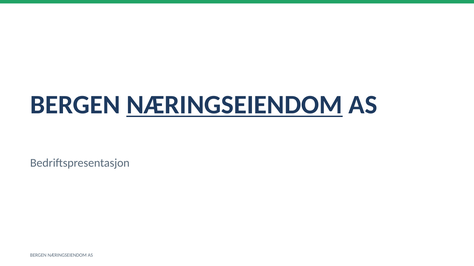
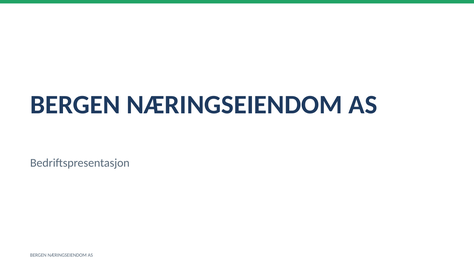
NÆRINGSEIENDOM underline: present -> none (234, 105)
